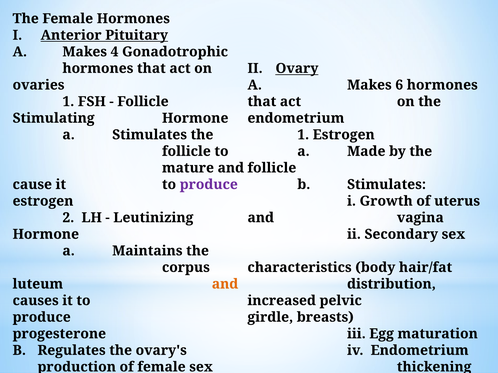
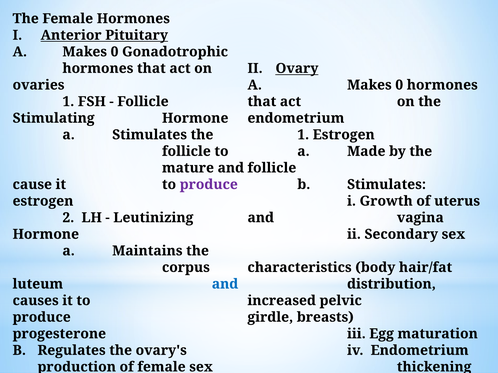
4: 4 -> 0 (115, 52)
6: 6 -> 0 (399, 85)
and colour: orange -> blue (225, 284)
